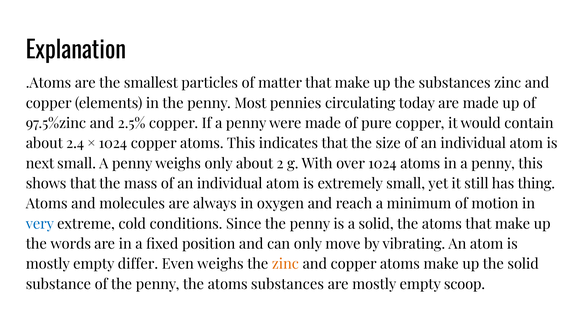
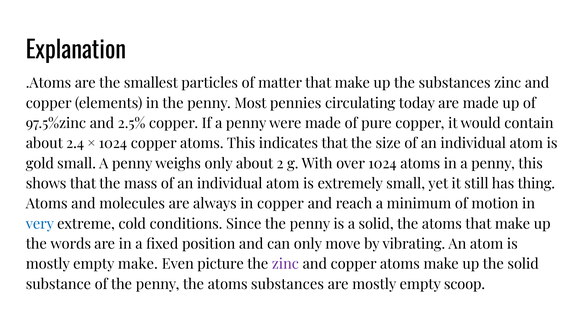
next: next -> gold (40, 164)
in oxygen: oxygen -> copper (280, 204)
empty differ: differ -> make (138, 265)
Even weighs: weighs -> picture (220, 265)
zinc colour: orange -> purple (285, 265)
